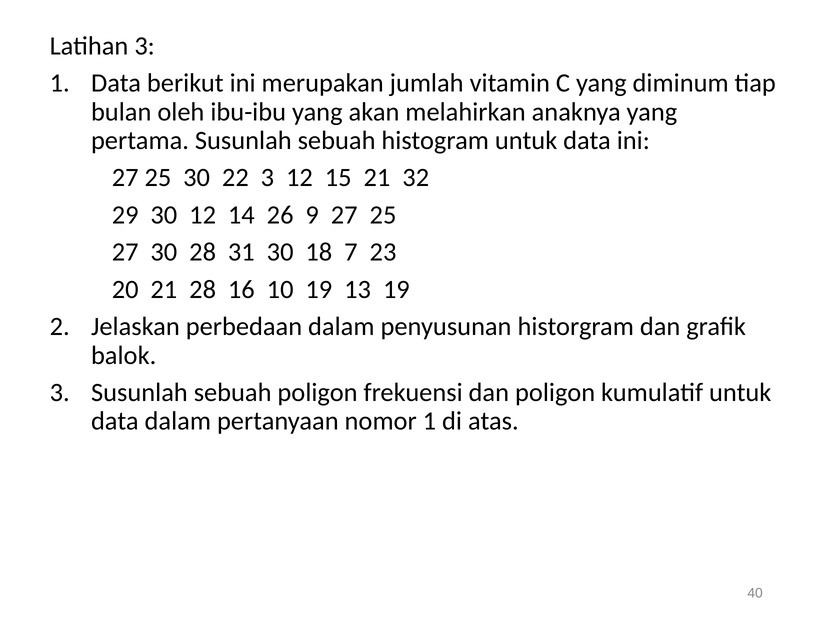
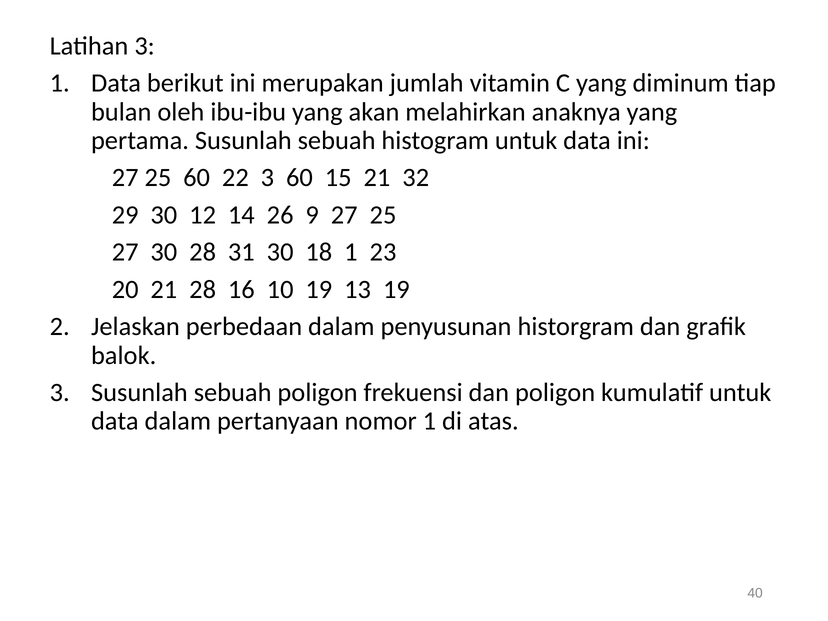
25 30: 30 -> 60 (197, 178)
3 12: 12 -> 60 (299, 178)
18 7: 7 -> 1 (351, 252)
